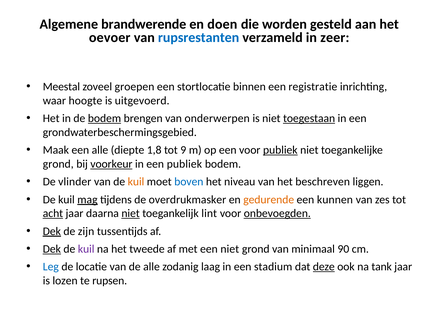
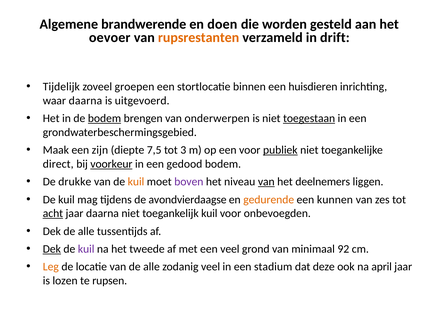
rupsrestanten colour: blue -> orange (199, 38)
zeer: zeer -> drift (335, 38)
Meestal: Meestal -> Tijdelijk (61, 87)
registratie: registratie -> huisdieren (313, 87)
waar hoogte: hoogte -> daarna (85, 101)
een alle: alle -> zijn (100, 150)
1,8: 1,8 -> 7,5 (154, 150)
9: 9 -> 3 (183, 150)
grond: grond -> direct (58, 164)
een publiek: publiek -> gedood (184, 164)
vlinder: vlinder -> drukke (75, 182)
boven colour: blue -> purple (189, 182)
van underline: none -> present (266, 182)
beschreven: beschreven -> deelnemers (323, 182)
mag underline: present -> none (87, 200)
overdrukmasker: overdrukmasker -> avondvierdaagse (188, 200)
niet underline: present -> none (131, 214)
toegankelijk lint: lint -> kuil (209, 214)
onbevoegden underline: present -> none (277, 214)
Dek underline: present -> none (52, 231)
zijn: zijn -> alle (86, 231)
een niet: niet -> veel (230, 249)
90: 90 -> 92 (343, 249)
Leg colour: blue -> orange (51, 267)
zodanig laag: laag -> veel (211, 267)
deze underline: present -> none (324, 267)
tank: tank -> april (382, 267)
